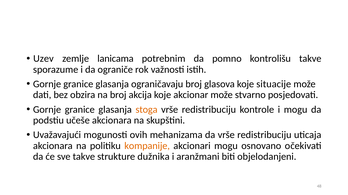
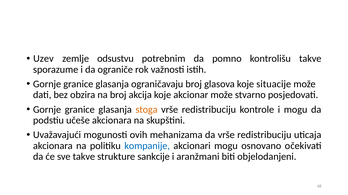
lanicama: lanicama -> odsustvu (115, 59)
kompanije colour: orange -> blue (147, 146)
dužnika: dužnika -> sankcije (154, 157)
